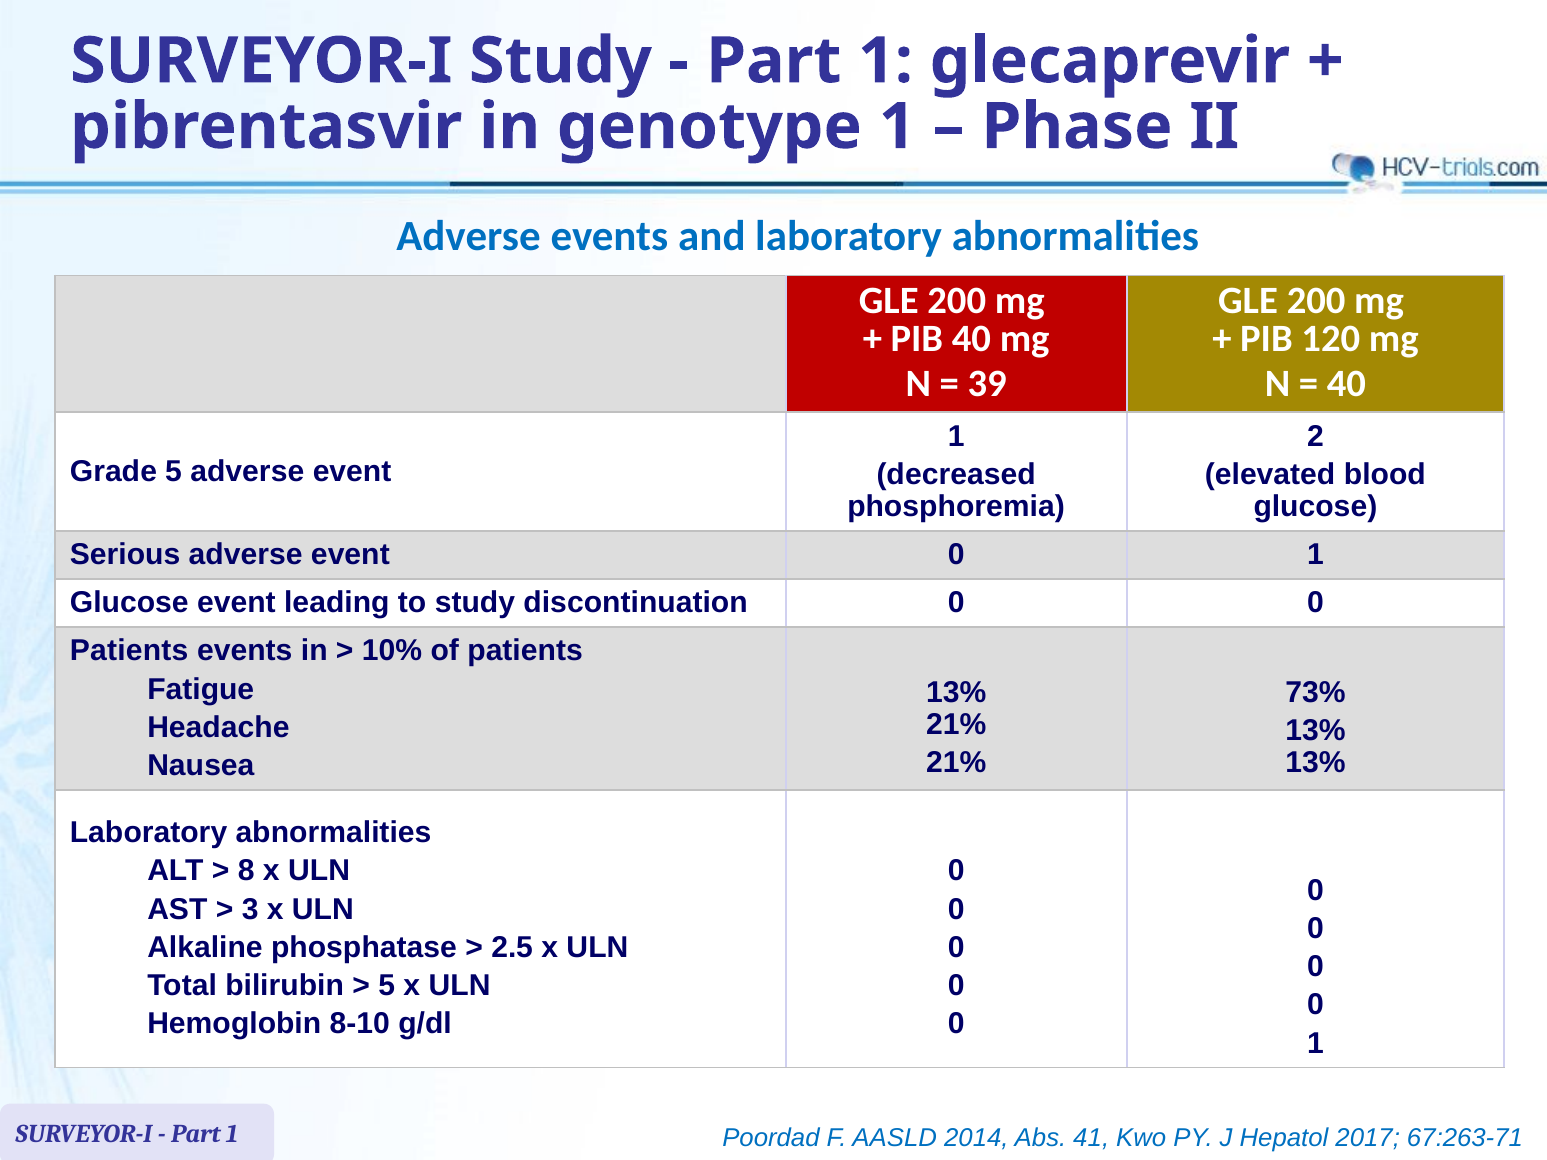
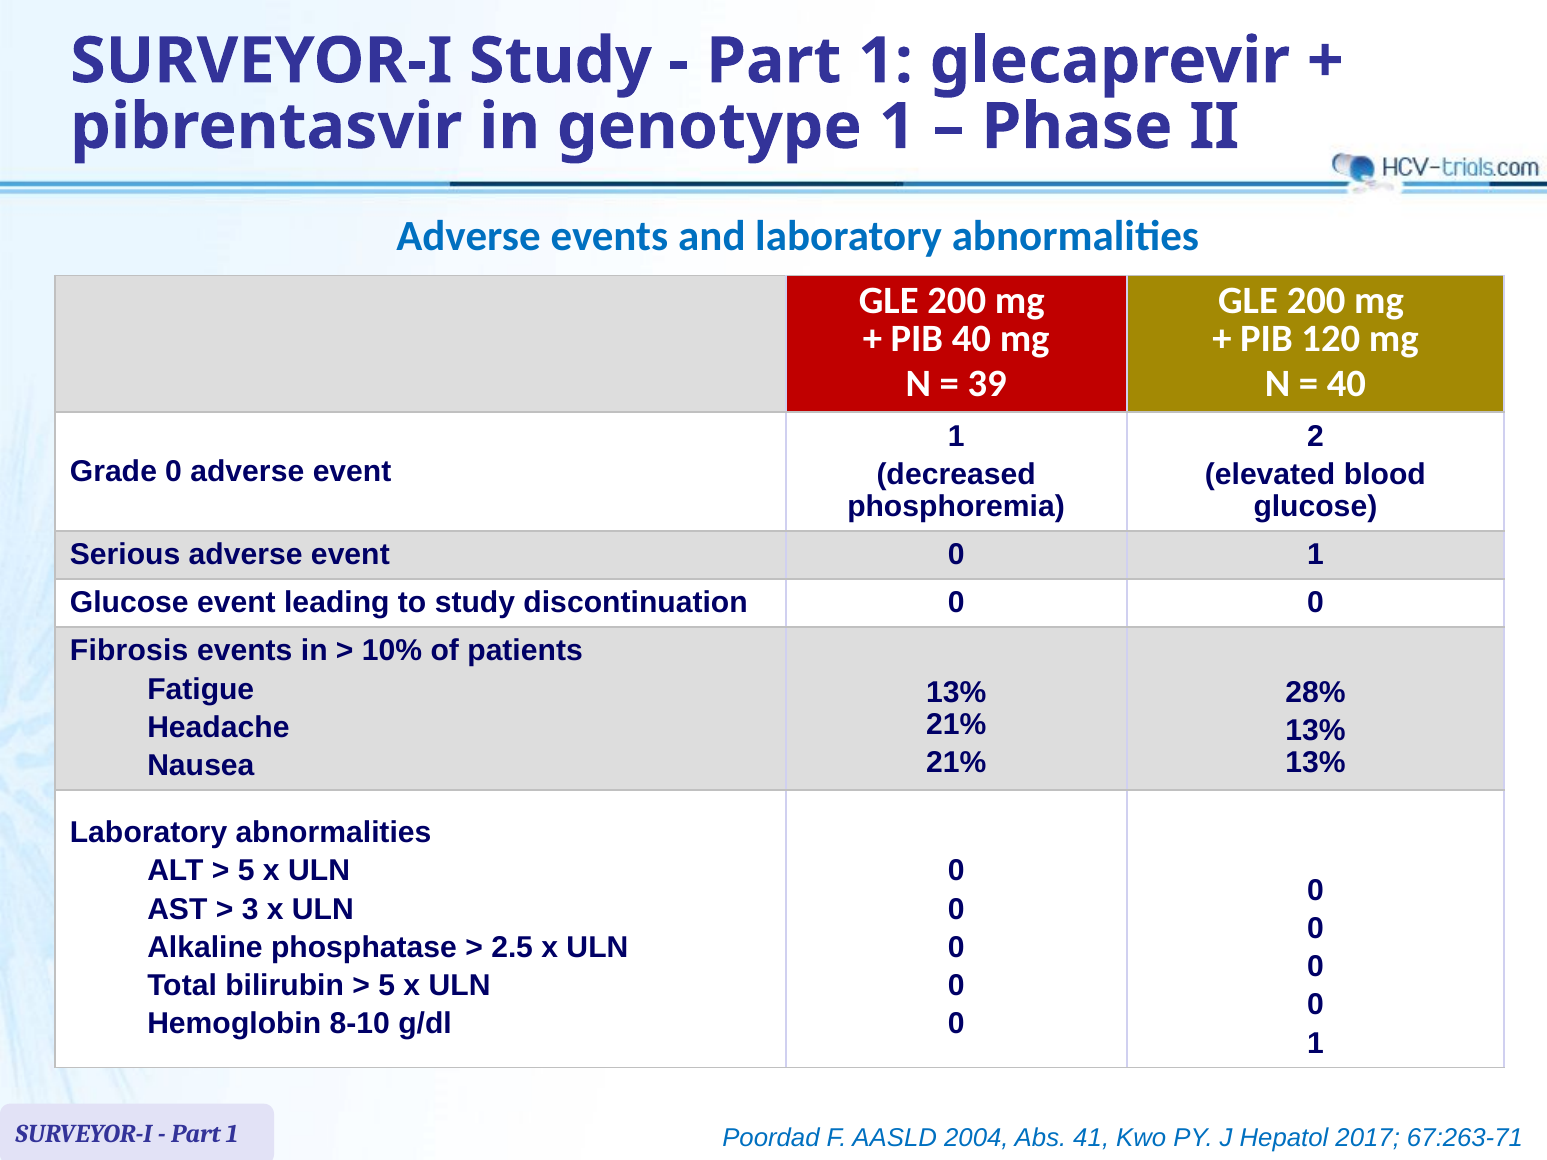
Grade 5: 5 -> 0 (174, 471)
Patients: Patients -> Fibrosis (129, 651)
73%: 73% -> 28% (1316, 692)
8: 8 -> 5 (246, 871)
2014: 2014 -> 2004 (976, 1138)
